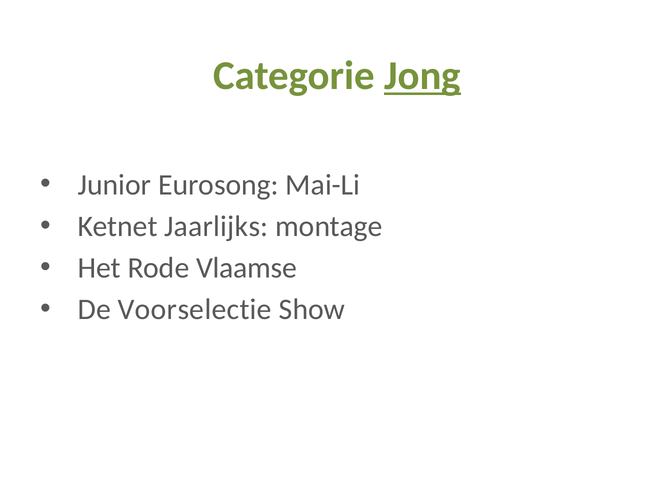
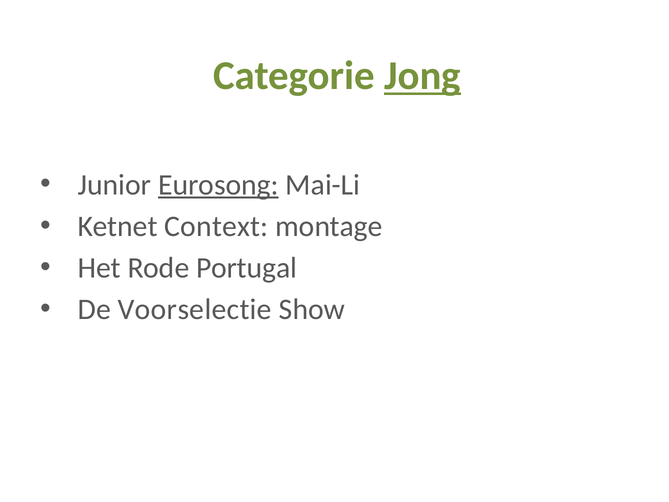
Eurosong underline: none -> present (218, 185)
Jaarlijks: Jaarlijks -> Context (216, 226)
Vlaamse: Vlaamse -> Portugal (246, 268)
